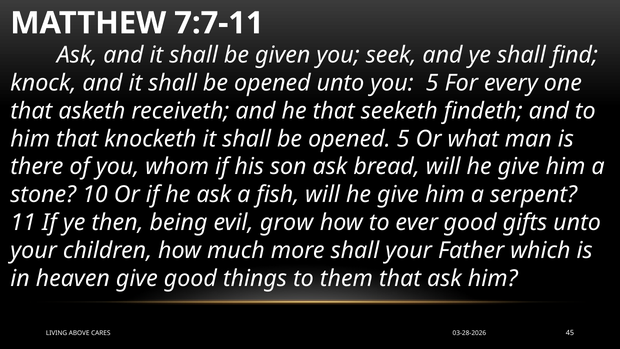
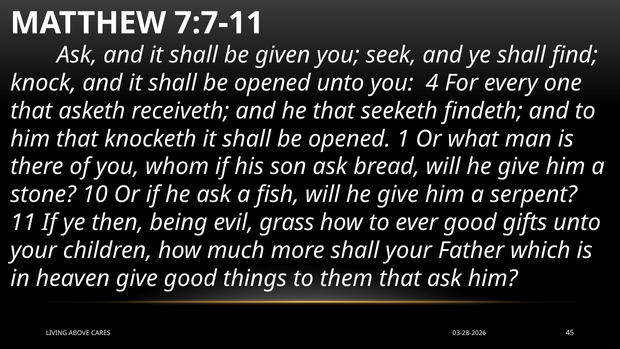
you 5: 5 -> 4 (432, 83)
opened 5: 5 -> 1 (403, 139)
grow: grow -> grass (287, 222)
